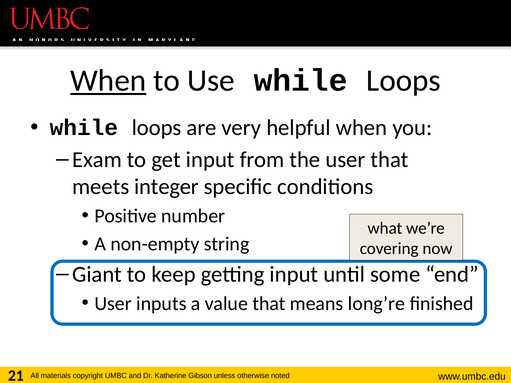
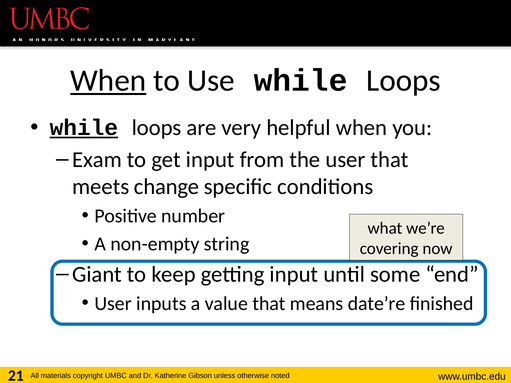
while underline: none -> present (84, 128)
integer: integer -> change (167, 187)
long’re: long’re -> date’re (377, 304)
